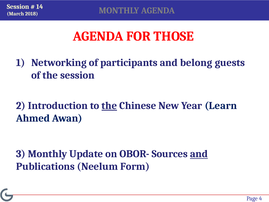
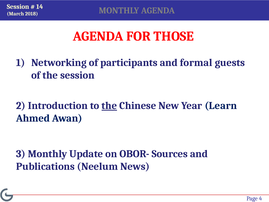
belong: belong -> formal (196, 63)
and underline: present -> none (199, 154)
Form: Form -> News (135, 166)
